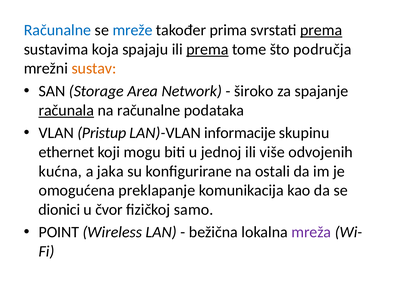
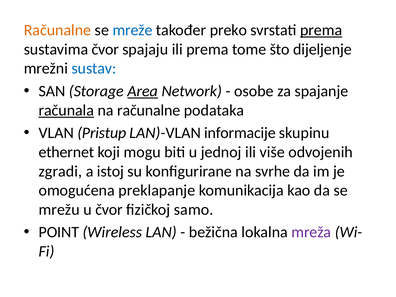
Računalne colour: blue -> orange (57, 30)
prima: prima -> preko (228, 30)
sustavima koja: koja -> čvor (105, 49)
prema underline: present -> none (207, 49)
područja: područja -> dijeljenje (322, 49)
sustav colour: orange -> blue (94, 68)
Area underline: none -> present (143, 91)
široko: široko -> osobe (254, 91)
kućna: kućna -> zgradi (60, 171)
jaka: jaka -> istoj (110, 171)
ostali: ostali -> svrhe (273, 171)
dionici: dionici -> mrežu (59, 210)
